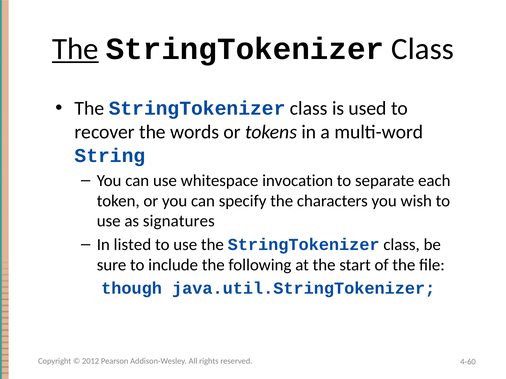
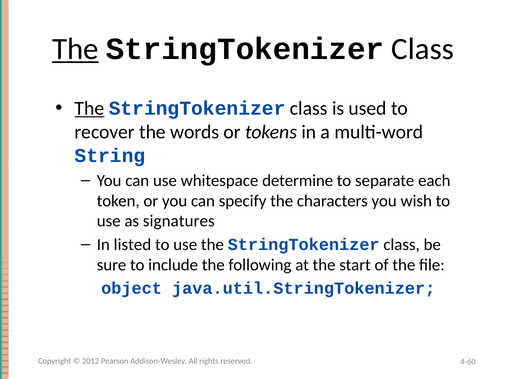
The underline: none -> present (89, 108)
invocation: invocation -> determine (298, 181)
though: though -> object (132, 289)
